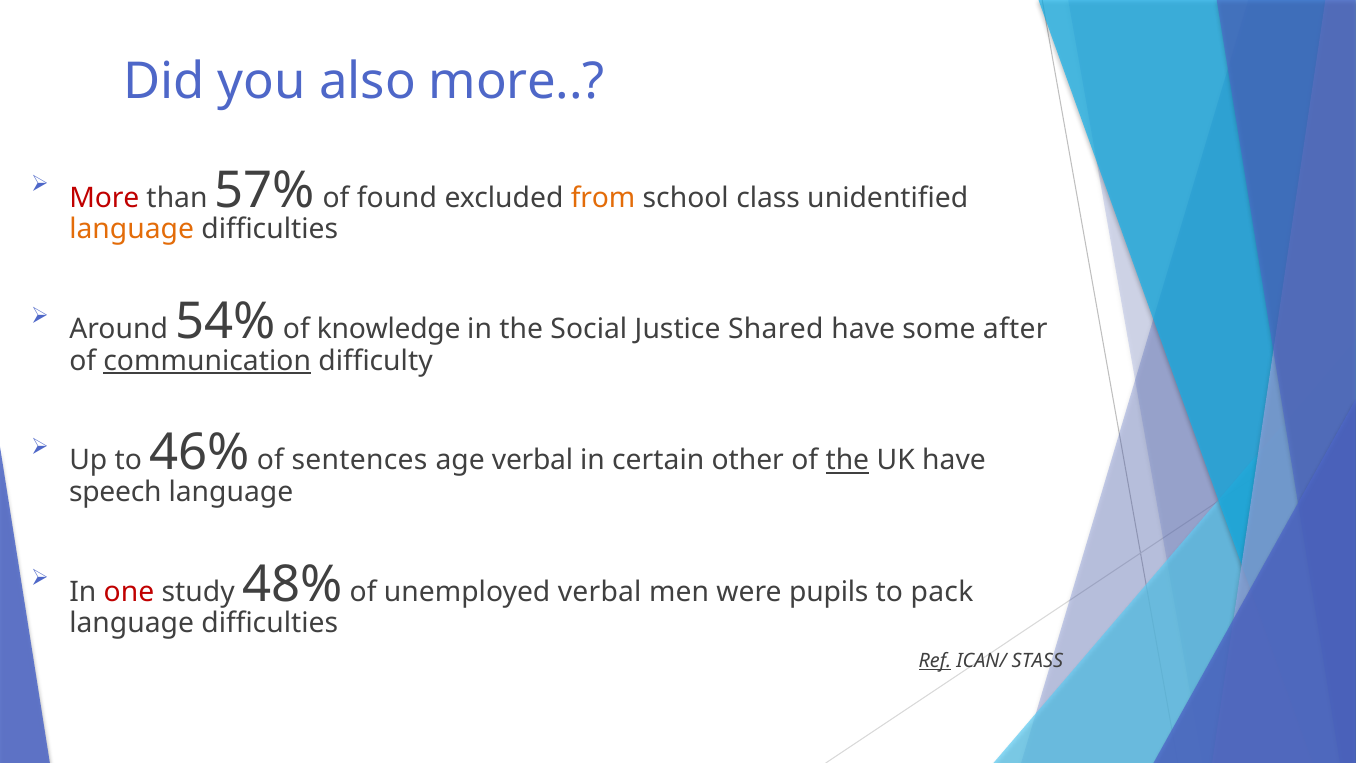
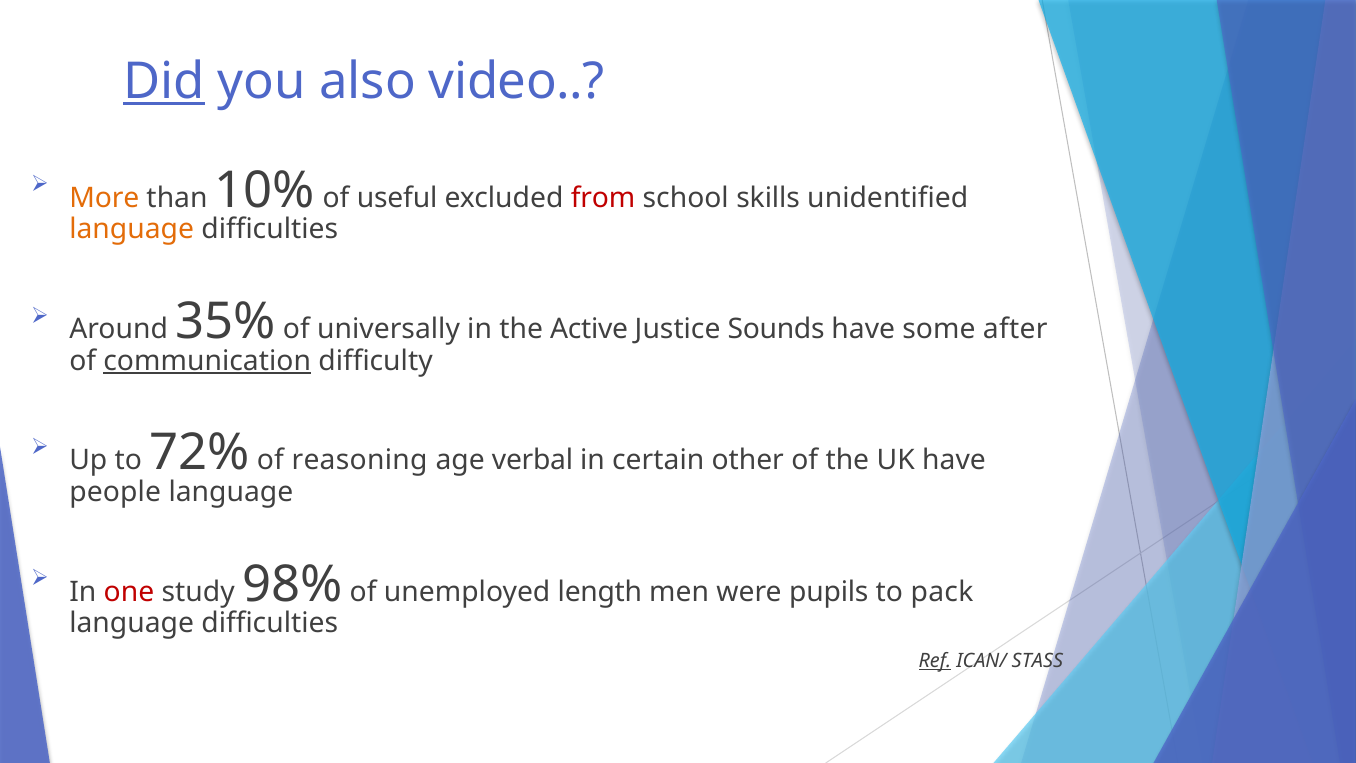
Did underline: none -> present (164, 82)
also more: more -> video (517, 82)
More colour: red -> orange (104, 198)
57%: 57% -> 10% (265, 190)
found: found -> useful (397, 198)
from colour: orange -> red (603, 198)
class: class -> skills (768, 198)
54%: 54% -> 35% (225, 322)
knowledge: knowledge -> universally (389, 329)
Social: Social -> Active (589, 329)
Shared: Shared -> Sounds (776, 329)
46%: 46% -> 72% (199, 453)
sentences: sentences -> reasoning (360, 460)
the underline: present -> none (847, 460)
speech: speech -> people (115, 492)
48%: 48% -> 98% (292, 584)
unemployed verbal: verbal -> length (600, 592)
